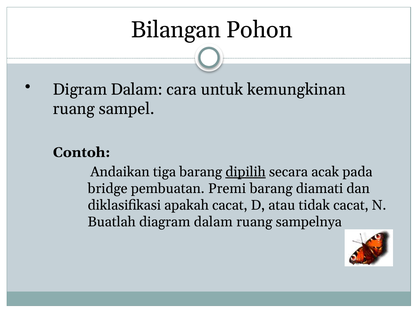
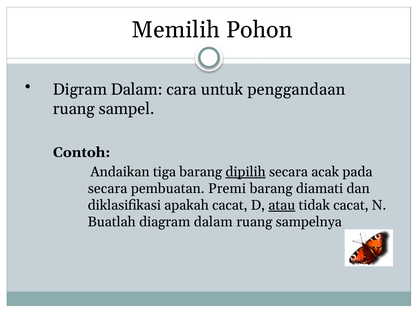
Bilangan: Bilangan -> Memilih (176, 30)
kemungkinan: kemungkinan -> penggandaan (296, 90)
bridge: bridge -> secara (108, 189)
atau underline: none -> present (282, 206)
